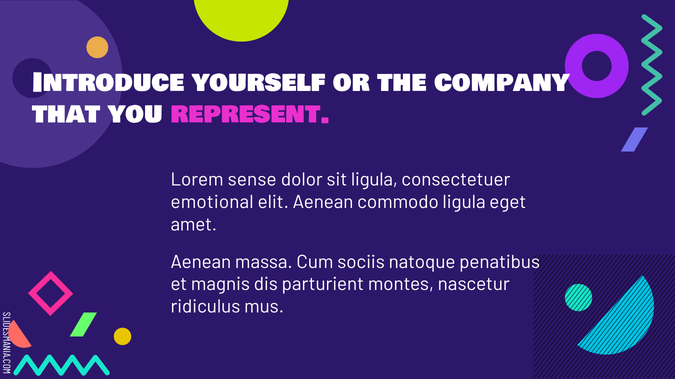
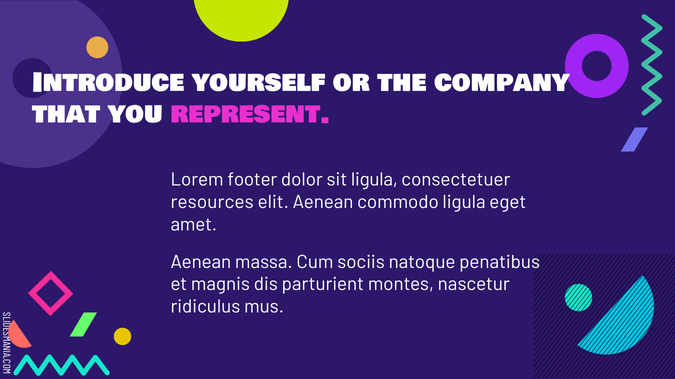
sense: sense -> footer (252, 180)
emotional: emotional -> resources (212, 202)
